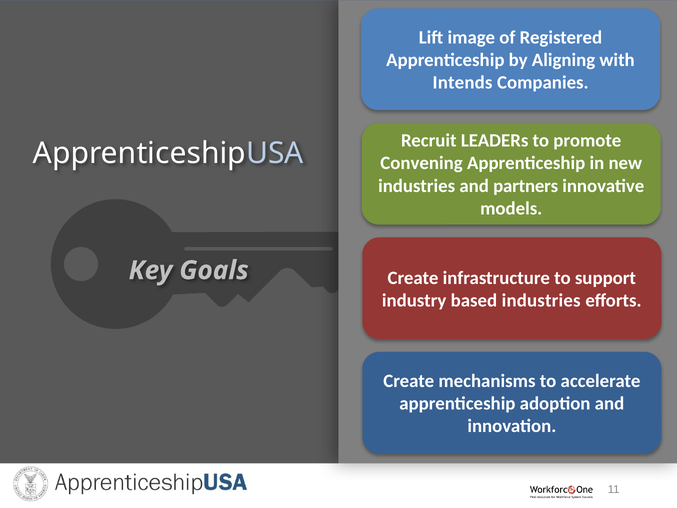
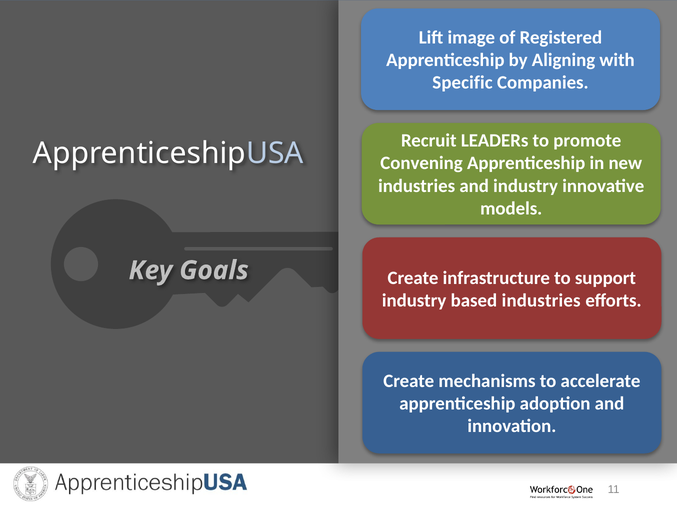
Intends: Intends -> Specific (463, 83)
and partners: partners -> industry (526, 186)
